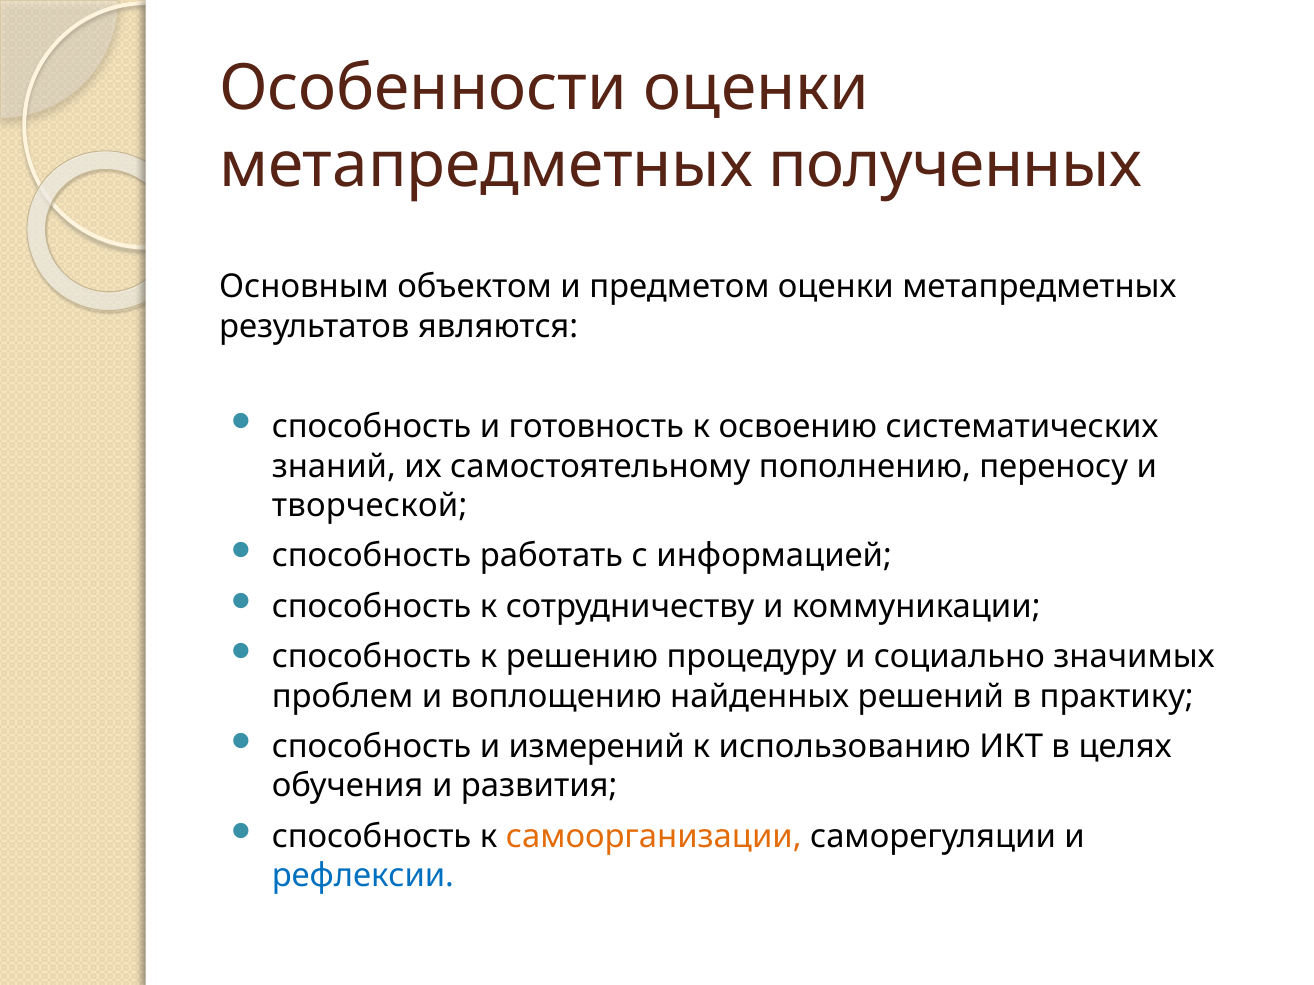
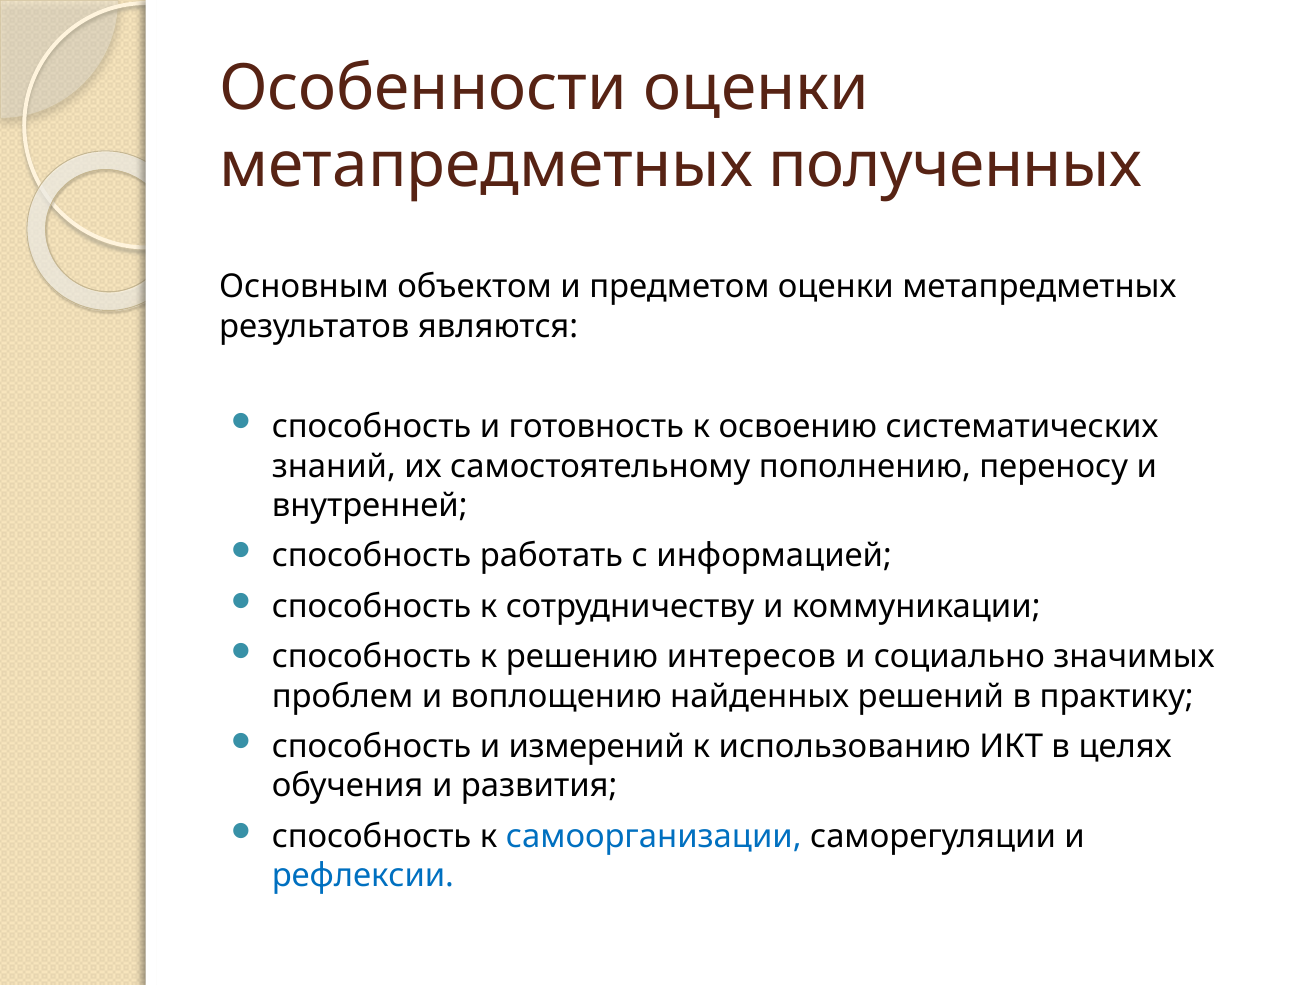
творческой: творческой -> внутренней (370, 506)
процедуру: процедуру -> интересов (751, 657)
самоорганизации colour: orange -> blue (654, 837)
